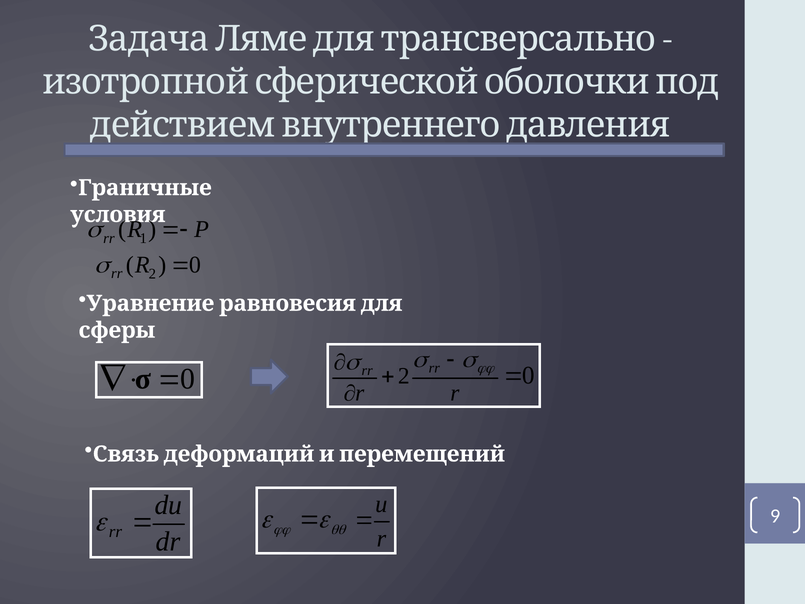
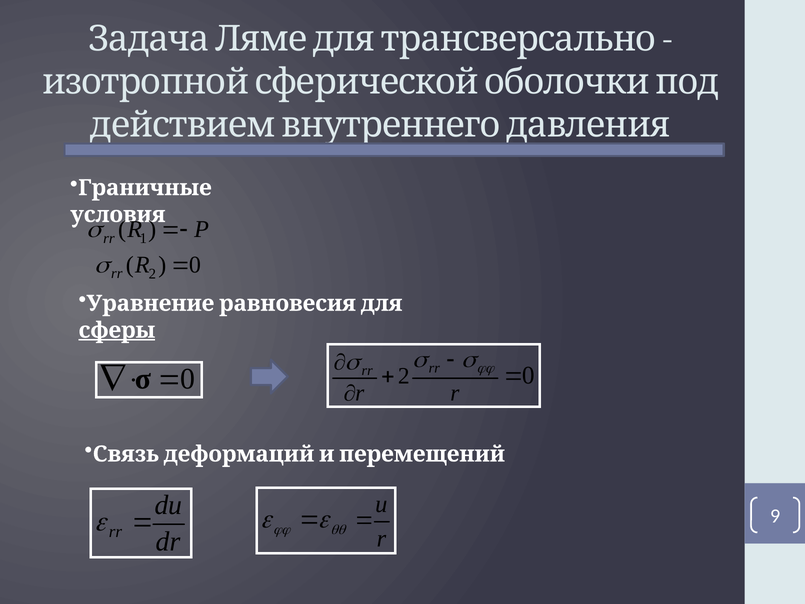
сферы underline: none -> present (117, 330)
